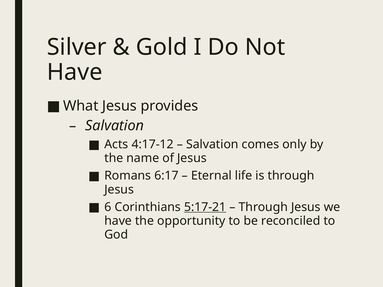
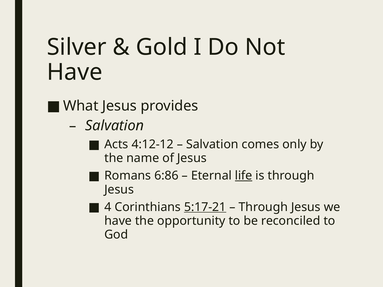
4:17-12: 4:17-12 -> 4:12-12 (153, 145)
6:17: 6:17 -> 6:86 (166, 176)
life underline: none -> present (244, 176)
6: 6 -> 4 (108, 207)
